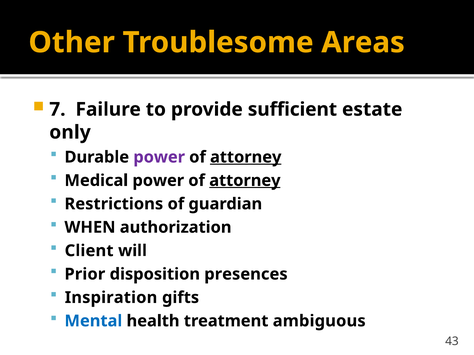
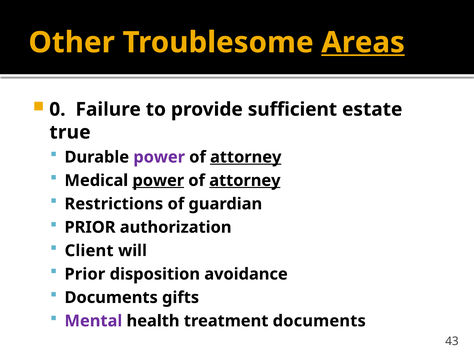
Areas underline: none -> present (363, 43)
7: 7 -> 0 (57, 110)
only: only -> true (70, 132)
power underline: none -> present (158, 181)
WHEN: WHEN -> PRIOR (90, 228)
presences: presences -> avoidance (246, 275)
Inspiration: Inspiration -> Documents (111, 298)
Mental colour: blue -> purple (93, 321)
treatment ambiguous: ambiguous -> documents (319, 321)
